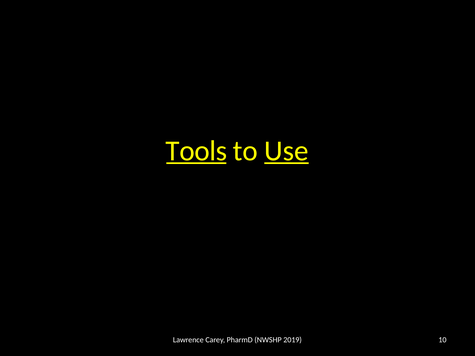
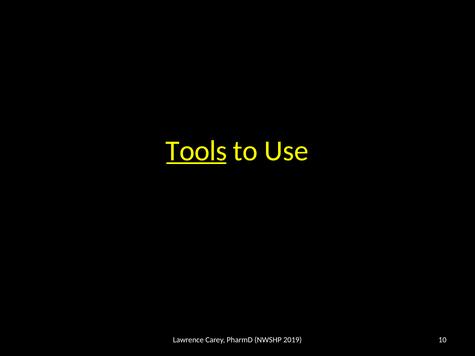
Use underline: present -> none (286, 151)
